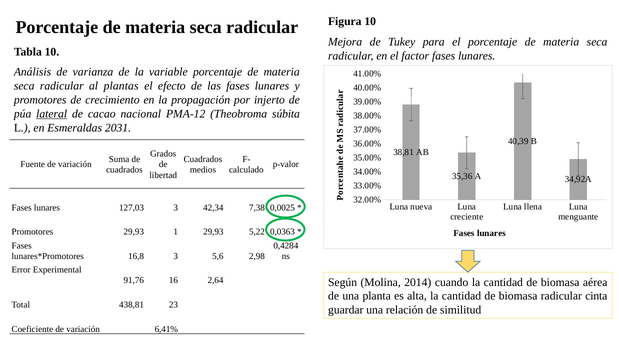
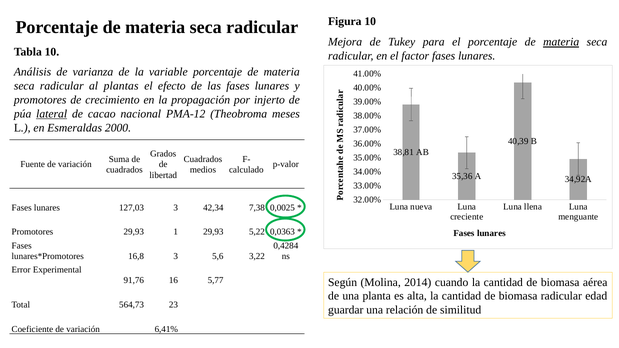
materia underline: none -> present (561, 42)
súbita: súbita -> meses (286, 114)
2031: 2031 -> 2000 (118, 128)
2,98: 2,98 -> 3,22 (257, 256)
2,64: 2,64 -> 5,77 (216, 281)
cinta: cinta -> edad (596, 296)
438,81: 438,81 -> 564,73 (132, 305)
